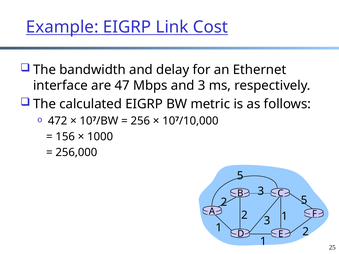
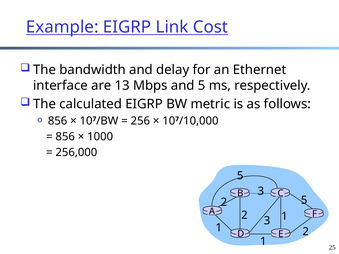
47: 47 -> 13 (122, 86)
and 3: 3 -> 5 (202, 86)
472: 472 -> 856 (58, 121)
156: 156 -> 856 (65, 137)
